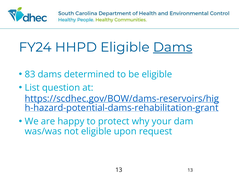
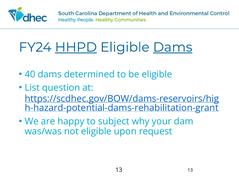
HHPD underline: none -> present (76, 47)
83: 83 -> 40 (30, 74)
protect: protect -> subject (114, 122)
